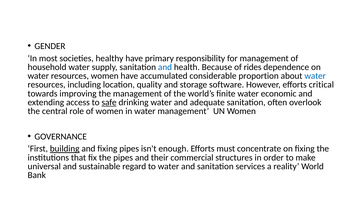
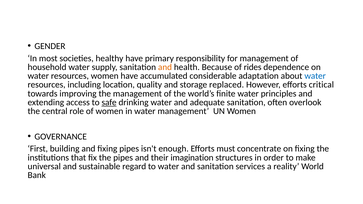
and colour: blue -> orange (165, 67)
proportion: proportion -> adaptation (259, 76)
software: software -> replaced (227, 85)
economic: economic -> principles (279, 94)
building underline: present -> none (65, 149)
commercial: commercial -> imagination (192, 158)
